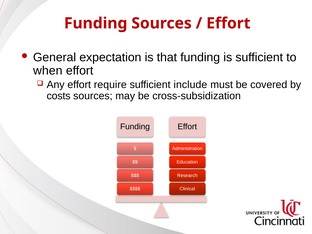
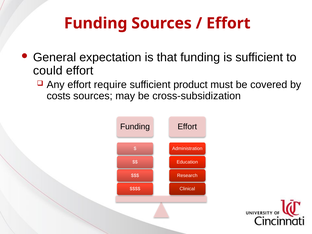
when: when -> could (48, 71)
include: include -> product (190, 85)
